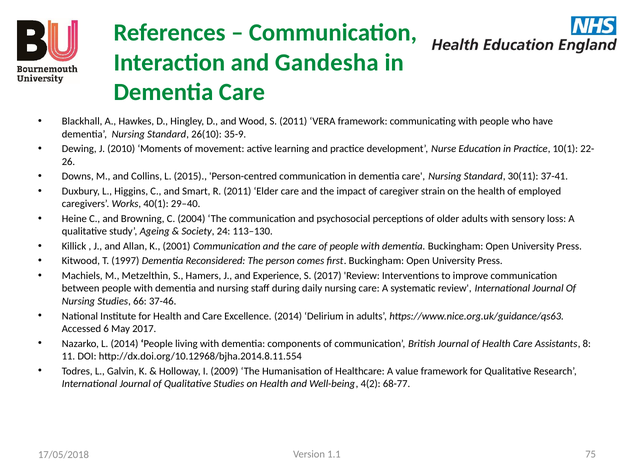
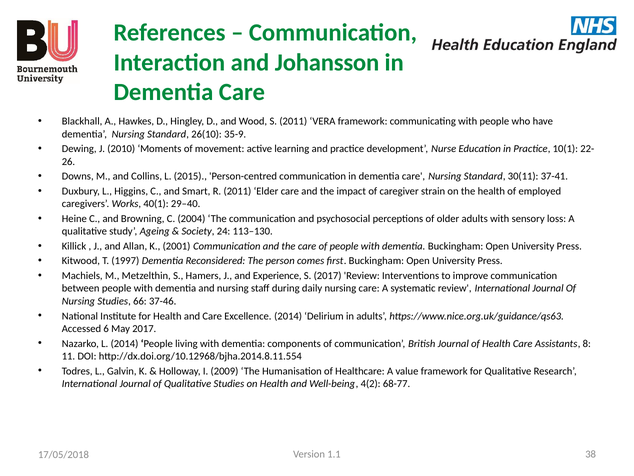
Gandesha: Gandesha -> Johansson (327, 62)
75: 75 -> 38 (591, 454)
